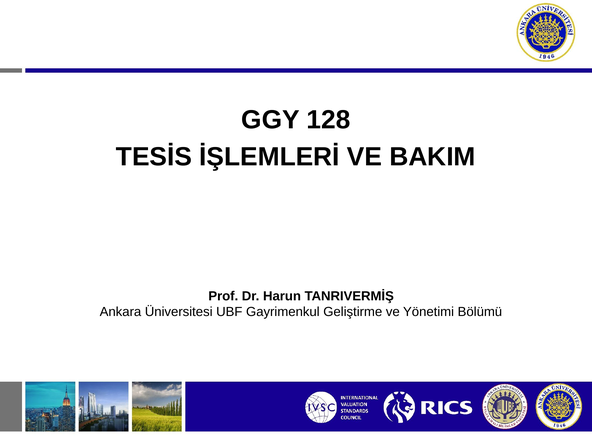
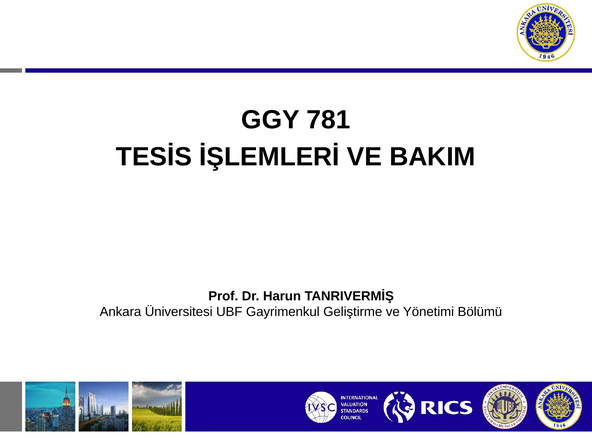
128: 128 -> 781 (329, 120)
